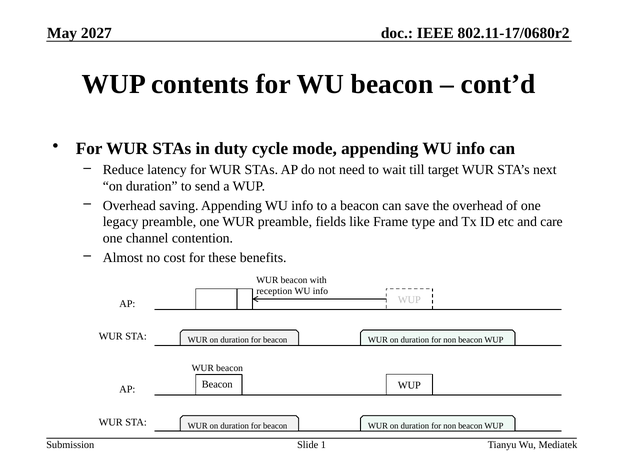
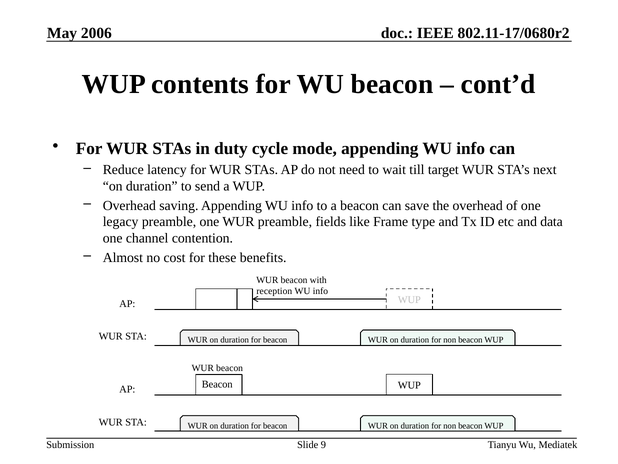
2027: 2027 -> 2006 (96, 33)
care: care -> data (552, 222)
1: 1 -> 9 (323, 445)
